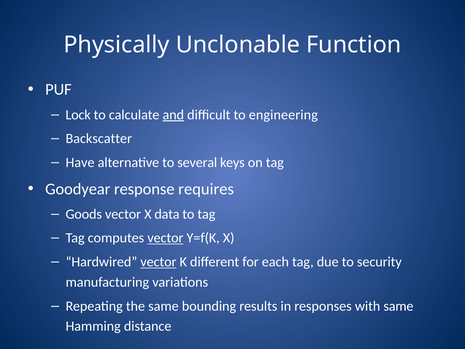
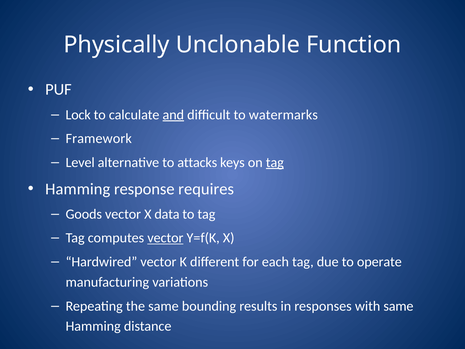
engineering: engineering -> watermarks (283, 115)
Backscatter: Backscatter -> Framework (99, 139)
Have: Have -> Level (80, 162)
several: several -> attacks (197, 162)
tag underline: none -> present (275, 162)
Goodyear: Goodyear -> Hamming (78, 189)
vector underline: present -> none (158, 262)
security: security -> operate (379, 262)
